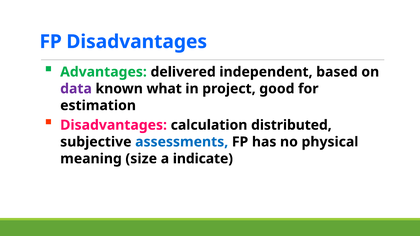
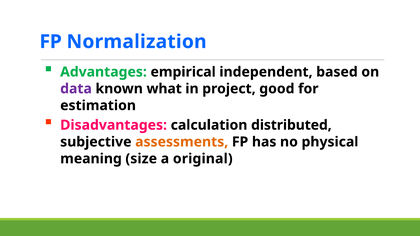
FP Disadvantages: Disadvantages -> Normalization (137, 42)
delivered: delivered -> empirical (183, 72)
assessments colour: blue -> orange (182, 142)
indicate: indicate -> original (203, 159)
